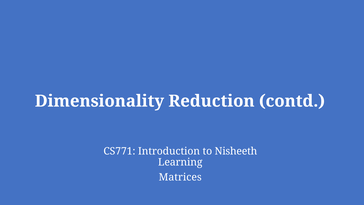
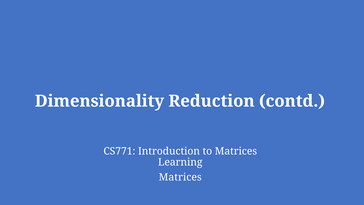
to Nisheeth: Nisheeth -> Matrices (236, 151)
